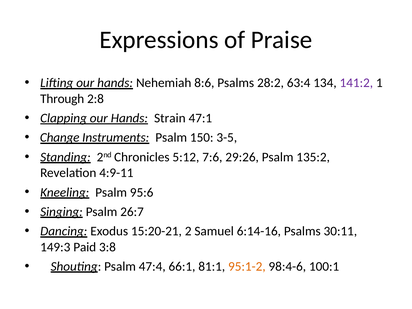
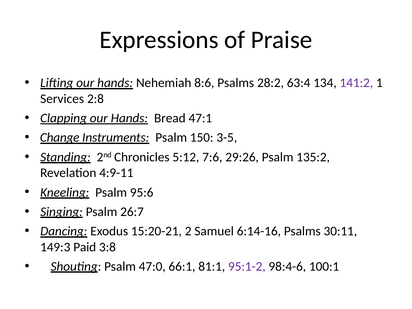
Through: Through -> Services (62, 99)
Strain: Strain -> Bread (170, 118)
47:4: 47:4 -> 47:0 (152, 266)
95:1-2 colour: orange -> purple (247, 266)
